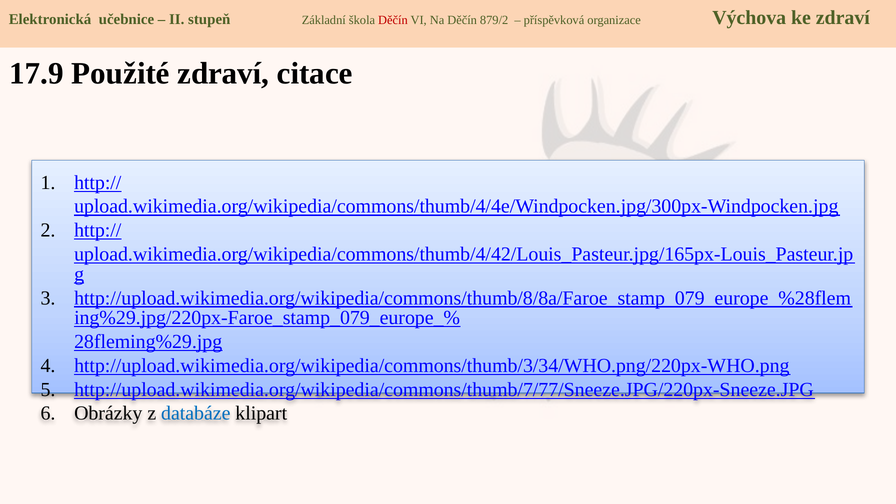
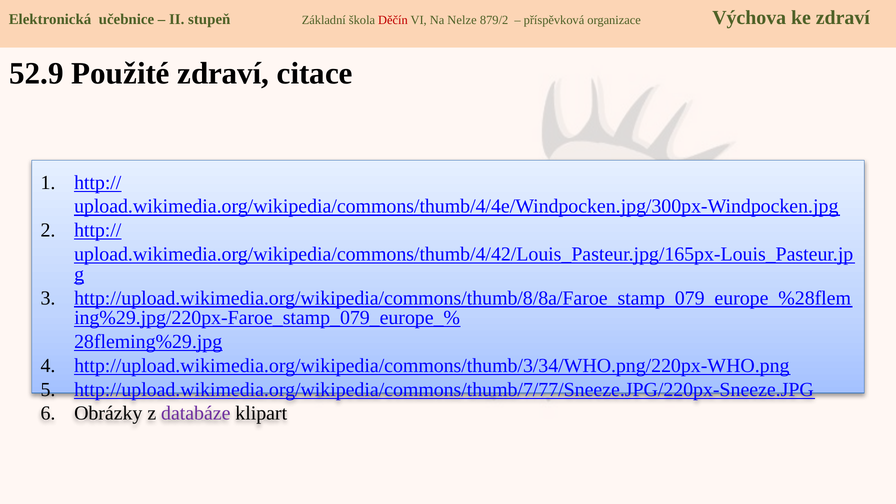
Na Děčín: Děčín -> Nelze (462, 20)
17.9: 17.9 -> 52.9 (37, 73)
databáze colour: blue -> purple (196, 413)
